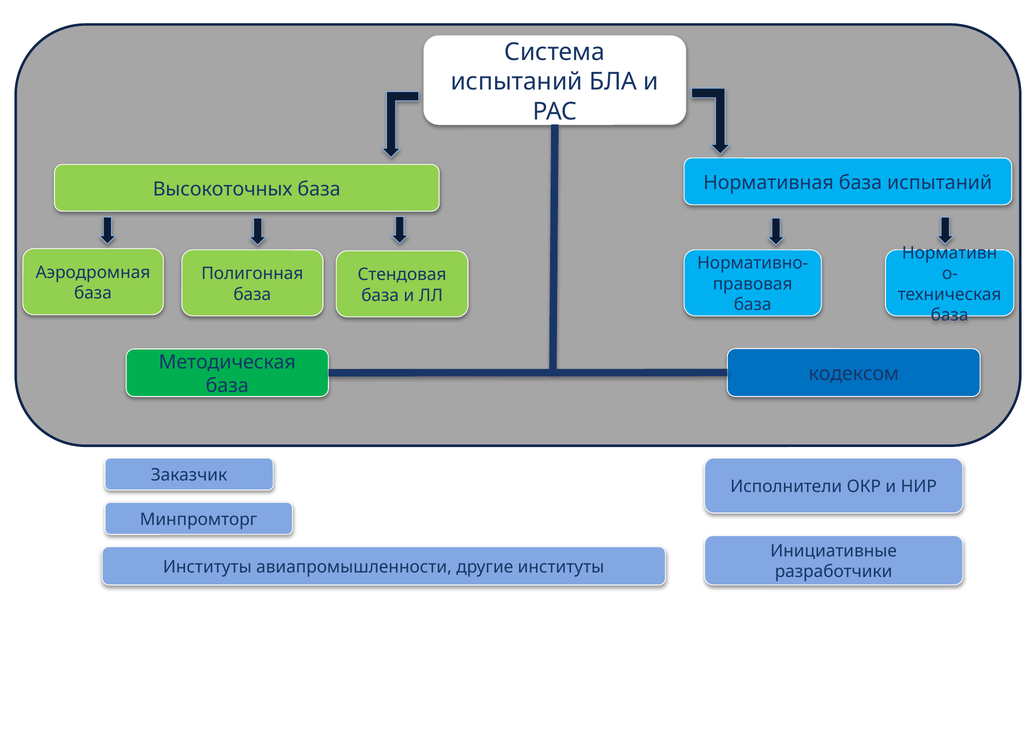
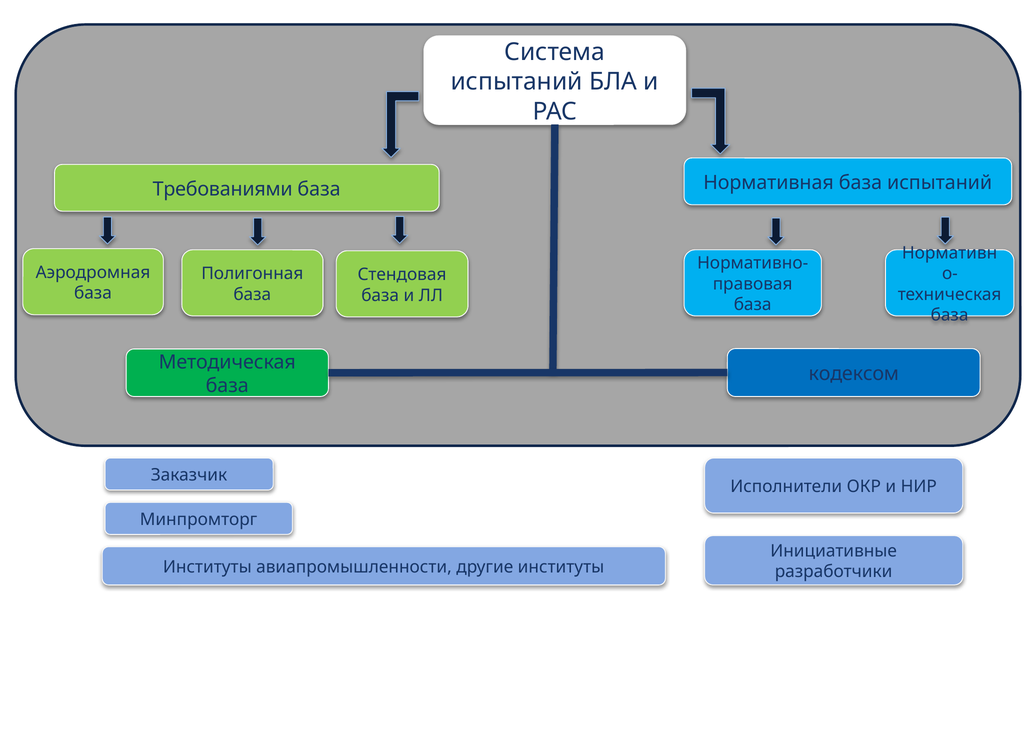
Высокоточных: Высокоточных -> Требованиями (223, 189)
